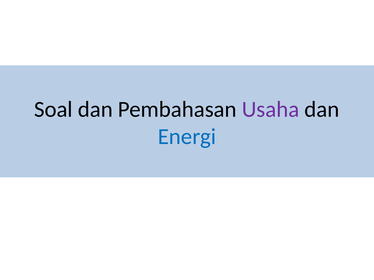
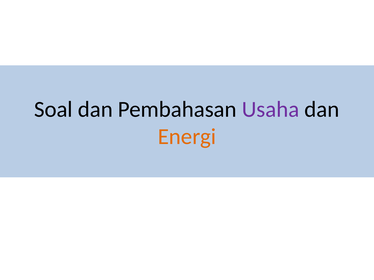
Energi colour: blue -> orange (187, 137)
